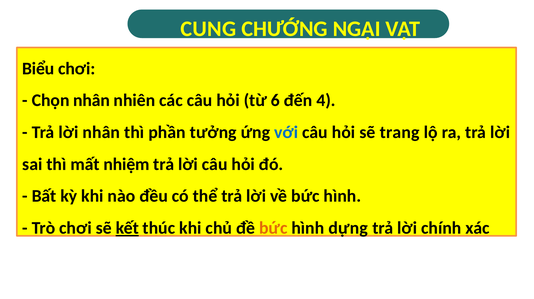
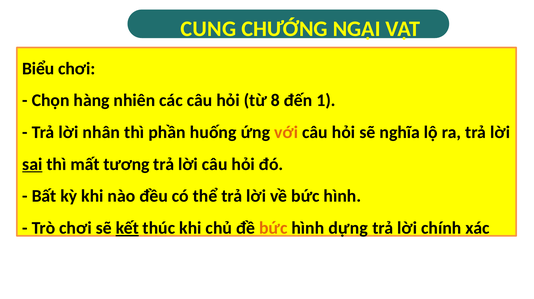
Chọn nhân: nhân -> hàng (92, 100)
6: 6 -> 8 (275, 100)
4: 4 -> 1 (326, 100)
tưởng: tưởng -> huống (213, 132)
với colour: blue -> orange (286, 132)
trang: trang -> nghĩa (400, 132)
sai underline: none -> present (32, 164)
nhiệm: nhiệm -> tương (127, 164)
